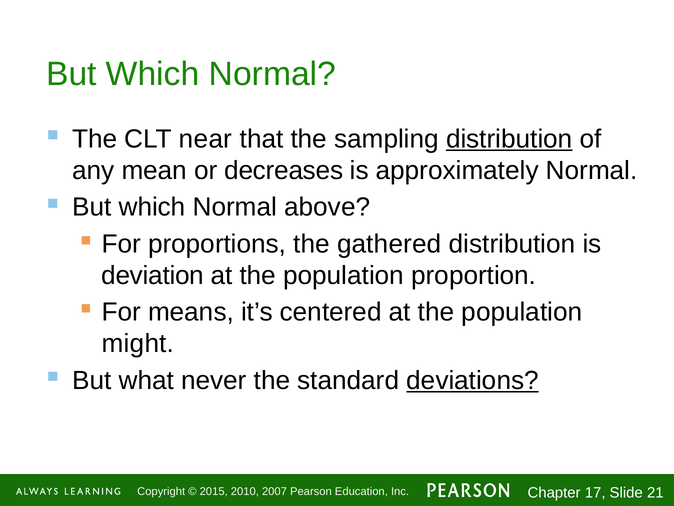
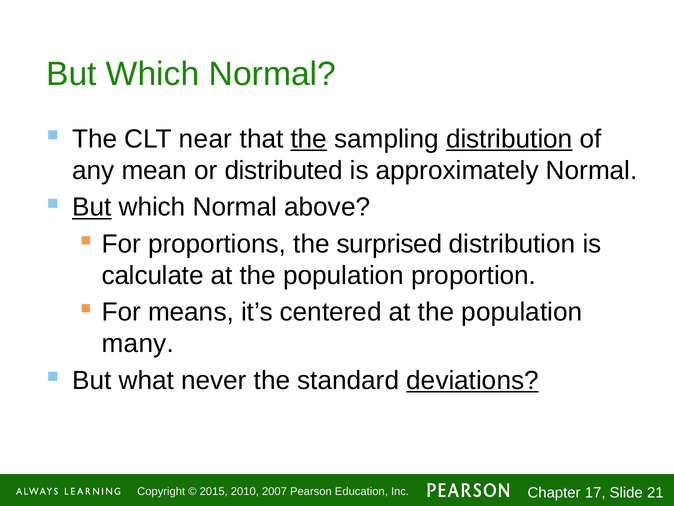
the underline: none -> present (309, 139)
decreases: decreases -> distributed (284, 170)
But underline: none -> present (92, 207)
gathered: gathered -> surprised (389, 244)
deviation: deviation -> calculate (153, 275)
might: might -> many (138, 343)
